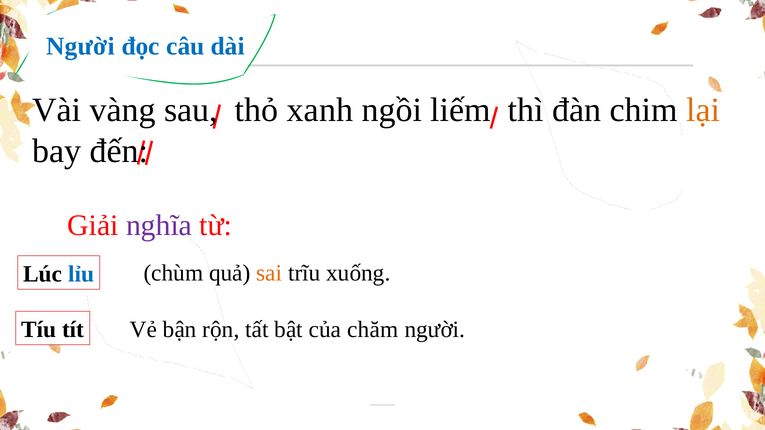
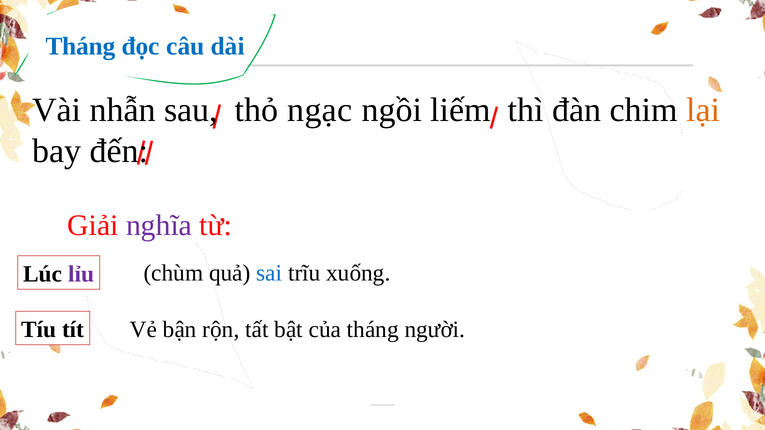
Người: Người -> Tháng (81, 46)
vàng: vàng -> nhẫn (123, 110)
xanh: xanh -> ngạc (320, 110)
lỉu colour: blue -> purple (81, 274)
sai colour: orange -> blue (269, 273)
của chăm: chăm -> tháng (373, 330)
